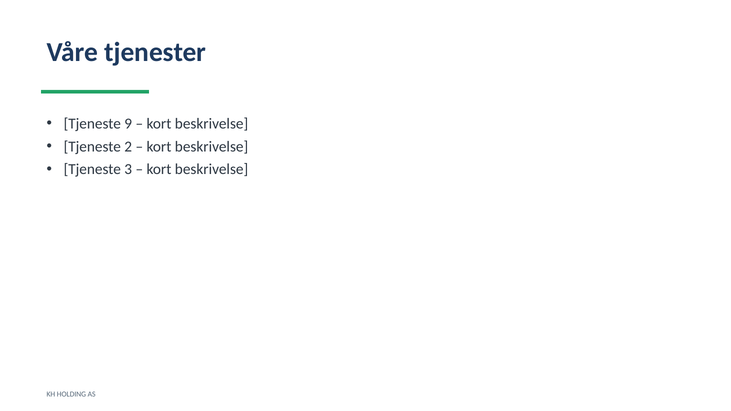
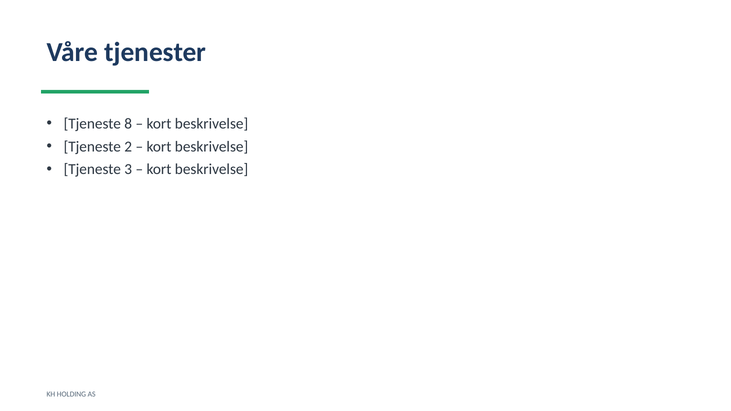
9: 9 -> 8 (128, 124)
